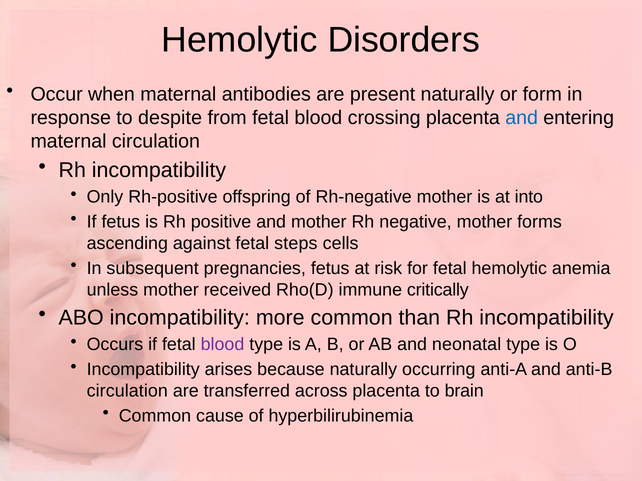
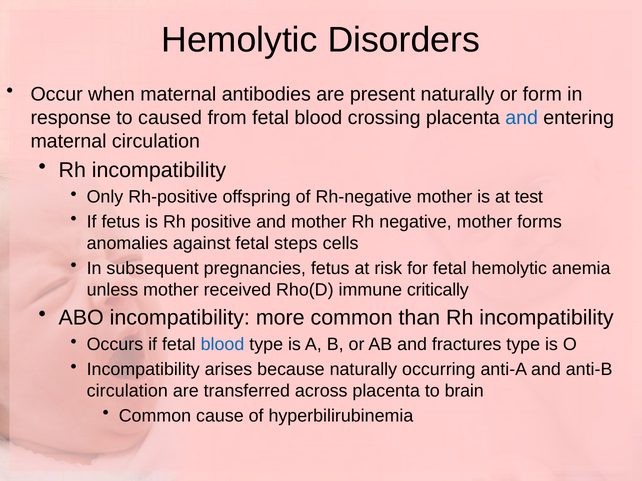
despite: despite -> caused (170, 118)
into: into -> test (529, 197)
ascending: ascending -> anomalies (127, 244)
blood colour: purple -> blue (223, 345)
neonatal: neonatal -> fractures (467, 345)
